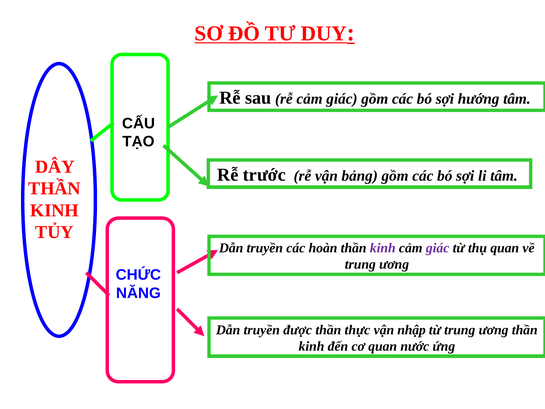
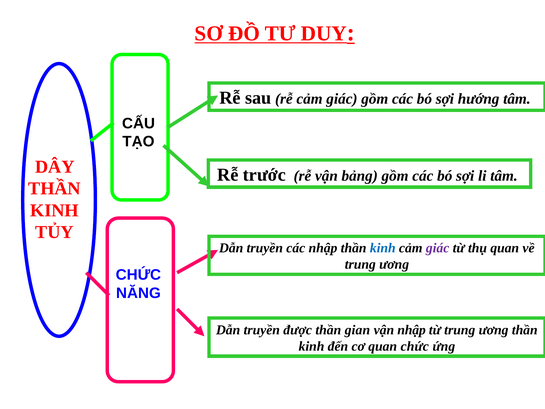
các hoàn: hoàn -> nhập (323, 248)
kinh colour: purple -> blue (383, 248)
thực: thực -> gian (357, 330)
quan nước: nước -> chức (415, 346)
